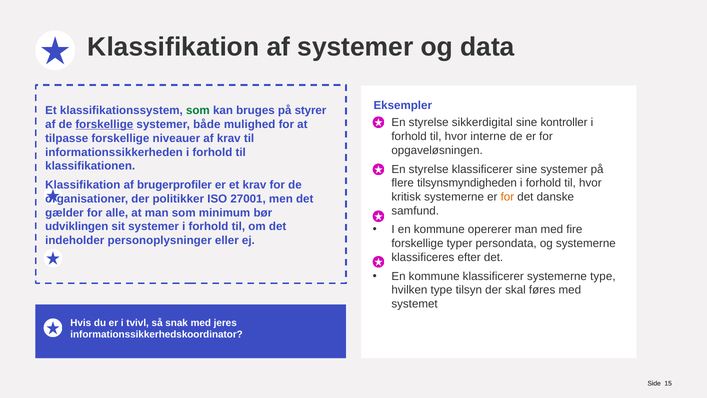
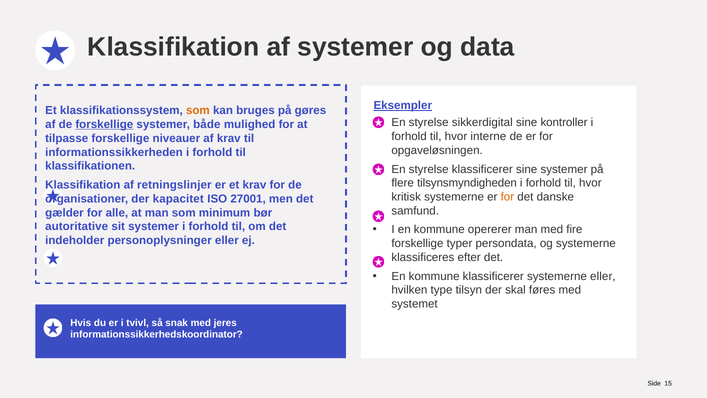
Eksempler underline: none -> present (403, 105)
som colour: green -> orange (198, 110)
styrer: styrer -> gøres (310, 110)
brugerprofiler: brugerprofiler -> retningslinjer (174, 185)
politikker: politikker -> kapacitet (178, 199)
udviklingen: udviklingen -> autoritative (77, 226)
systemerne type: type -> eller (603, 276)
